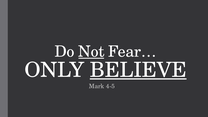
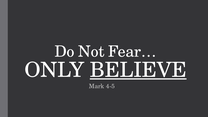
Not underline: present -> none (91, 52)
